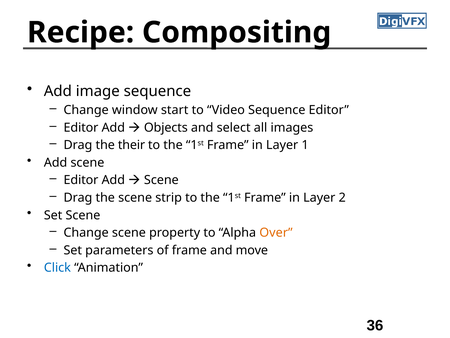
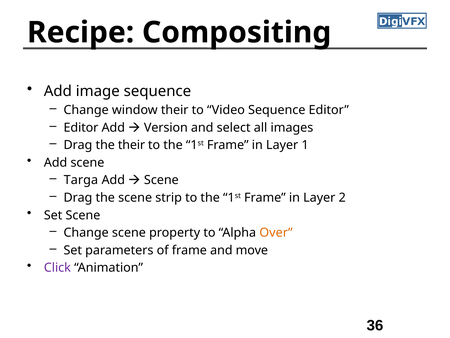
window start: start -> their (175, 110)
Objects: Objects -> Version (166, 127)
Editor: Editor -> Targa (81, 180)
Click colour: blue -> purple (57, 267)
